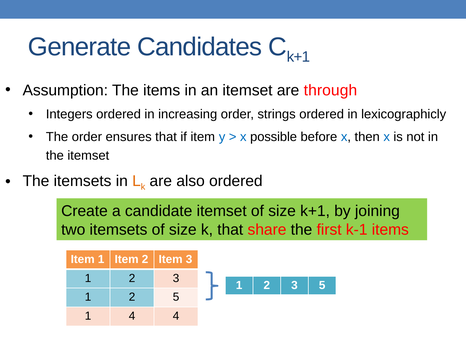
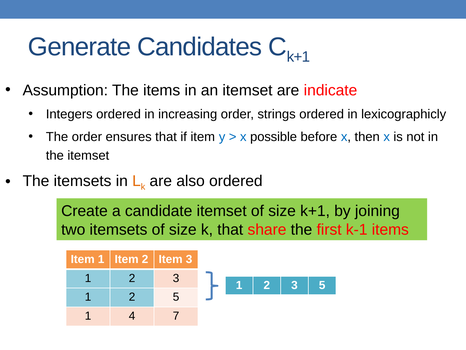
through: through -> indicate (331, 90)
4 4: 4 -> 7 (176, 316)
